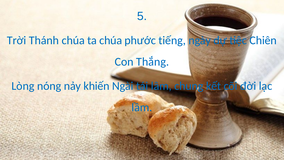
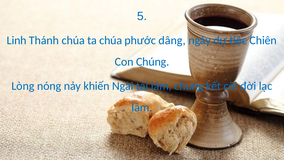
Trời: Trời -> Linh (17, 40)
tiếng: tiếng -> dâng (172, 40)
Thắng: Thắng -> Chúng (153, 62)
